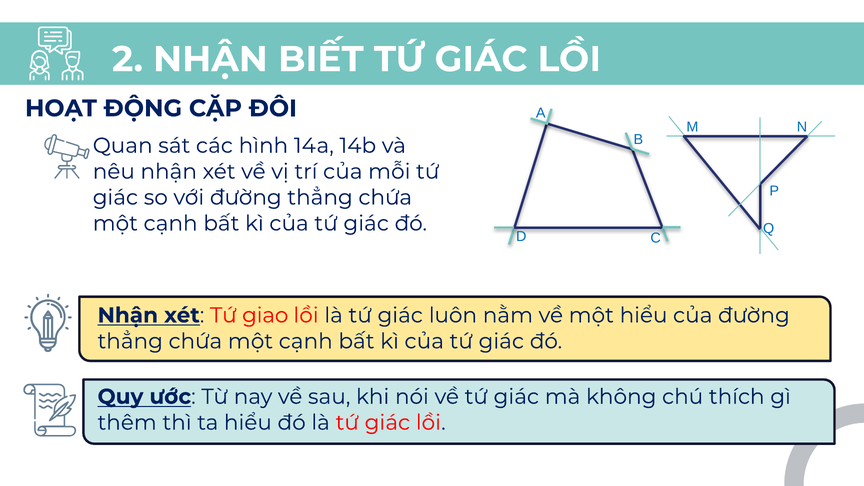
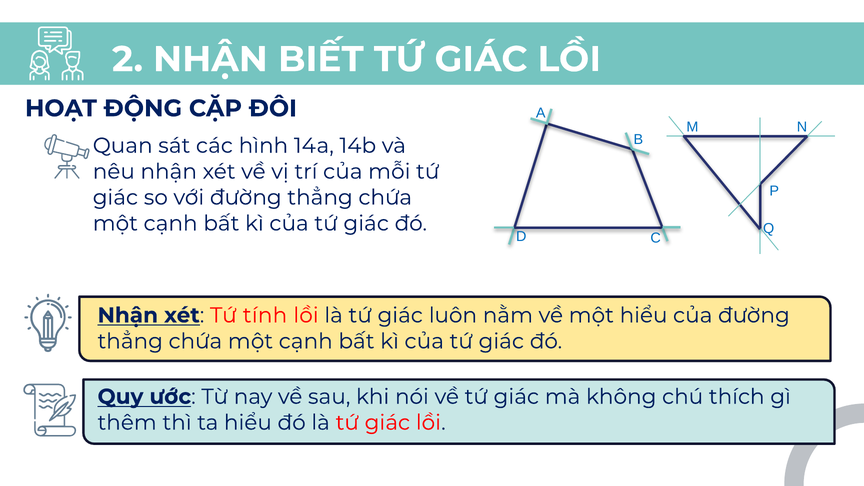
giao: giao -> tính (265, 315)
